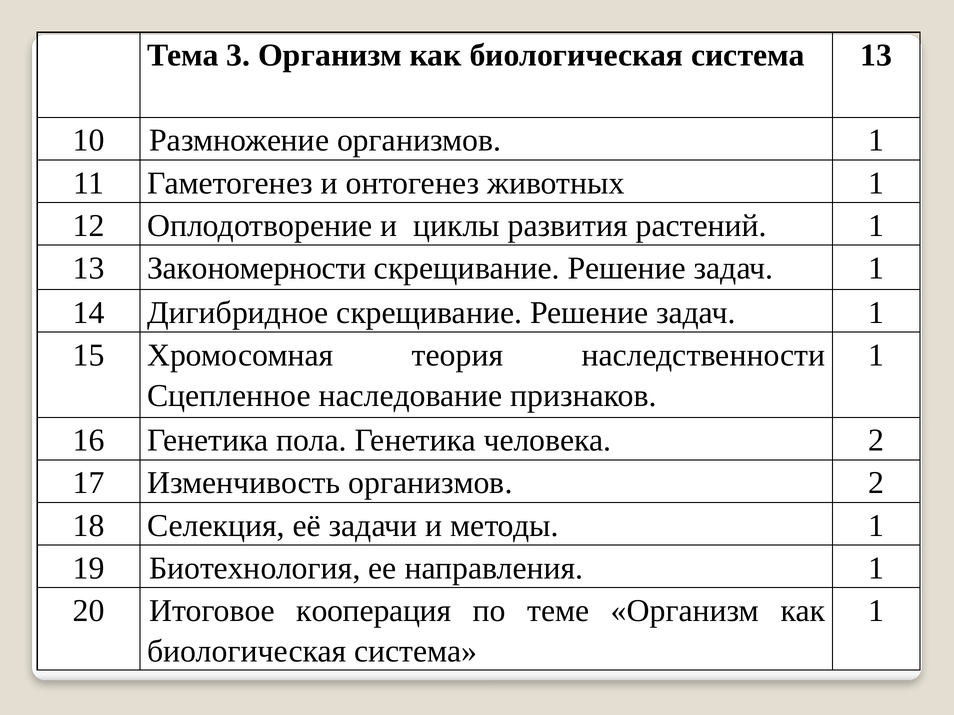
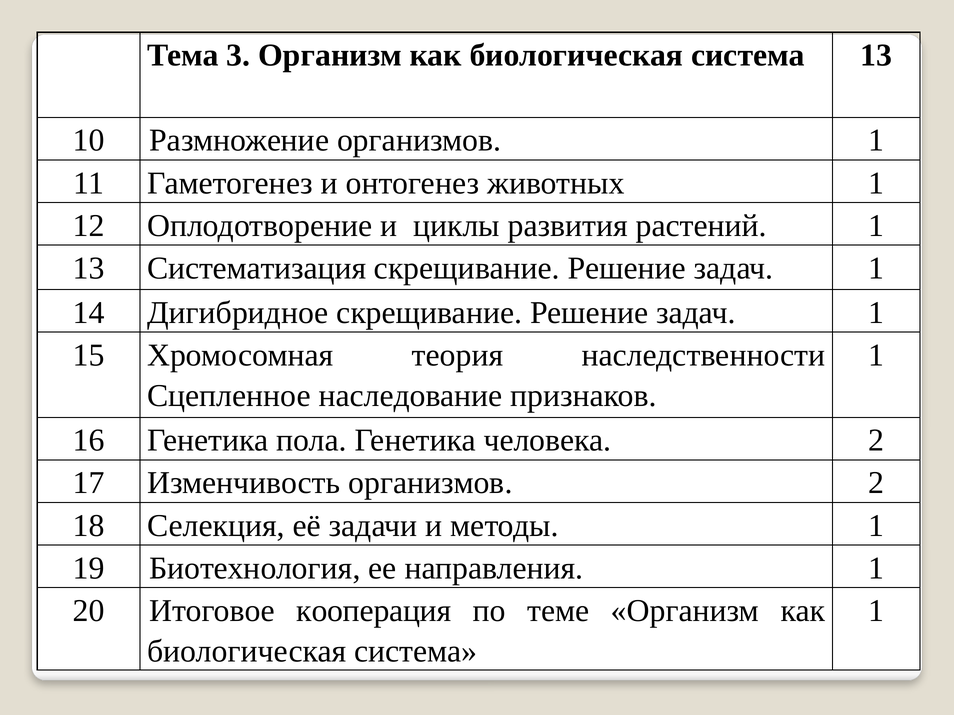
Закономерности: Закономерности -> Систематизация (257, 268)
